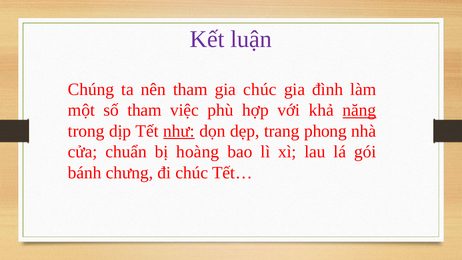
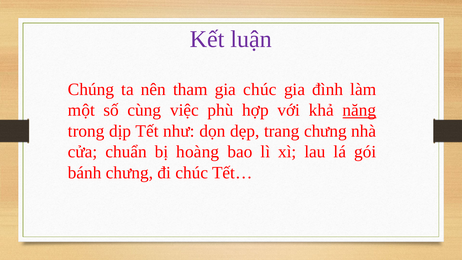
số tham: tham -> cùng (144, 110)
như underline: present -> none (179, 131)
trang phong: phong -> chưng (325, 131)
